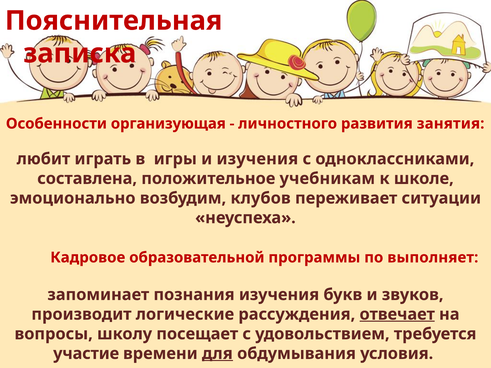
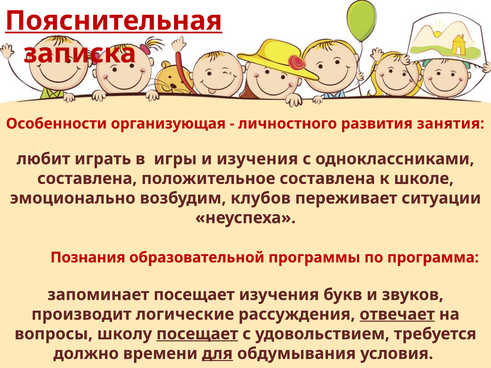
Пояснительная underline: none -> present (114, 21)
положительное учебникам: учебникам -> составлена (327, 179)
Кадровое: Кадровое -> Познания (88, 258)
выполняет: выполняет -> программа (433, 258)
запоминает познания: познания -> посещает (194, 295)
посещает underline: none -> present (197, 334)
участие: участие -> должно (86, 354)
